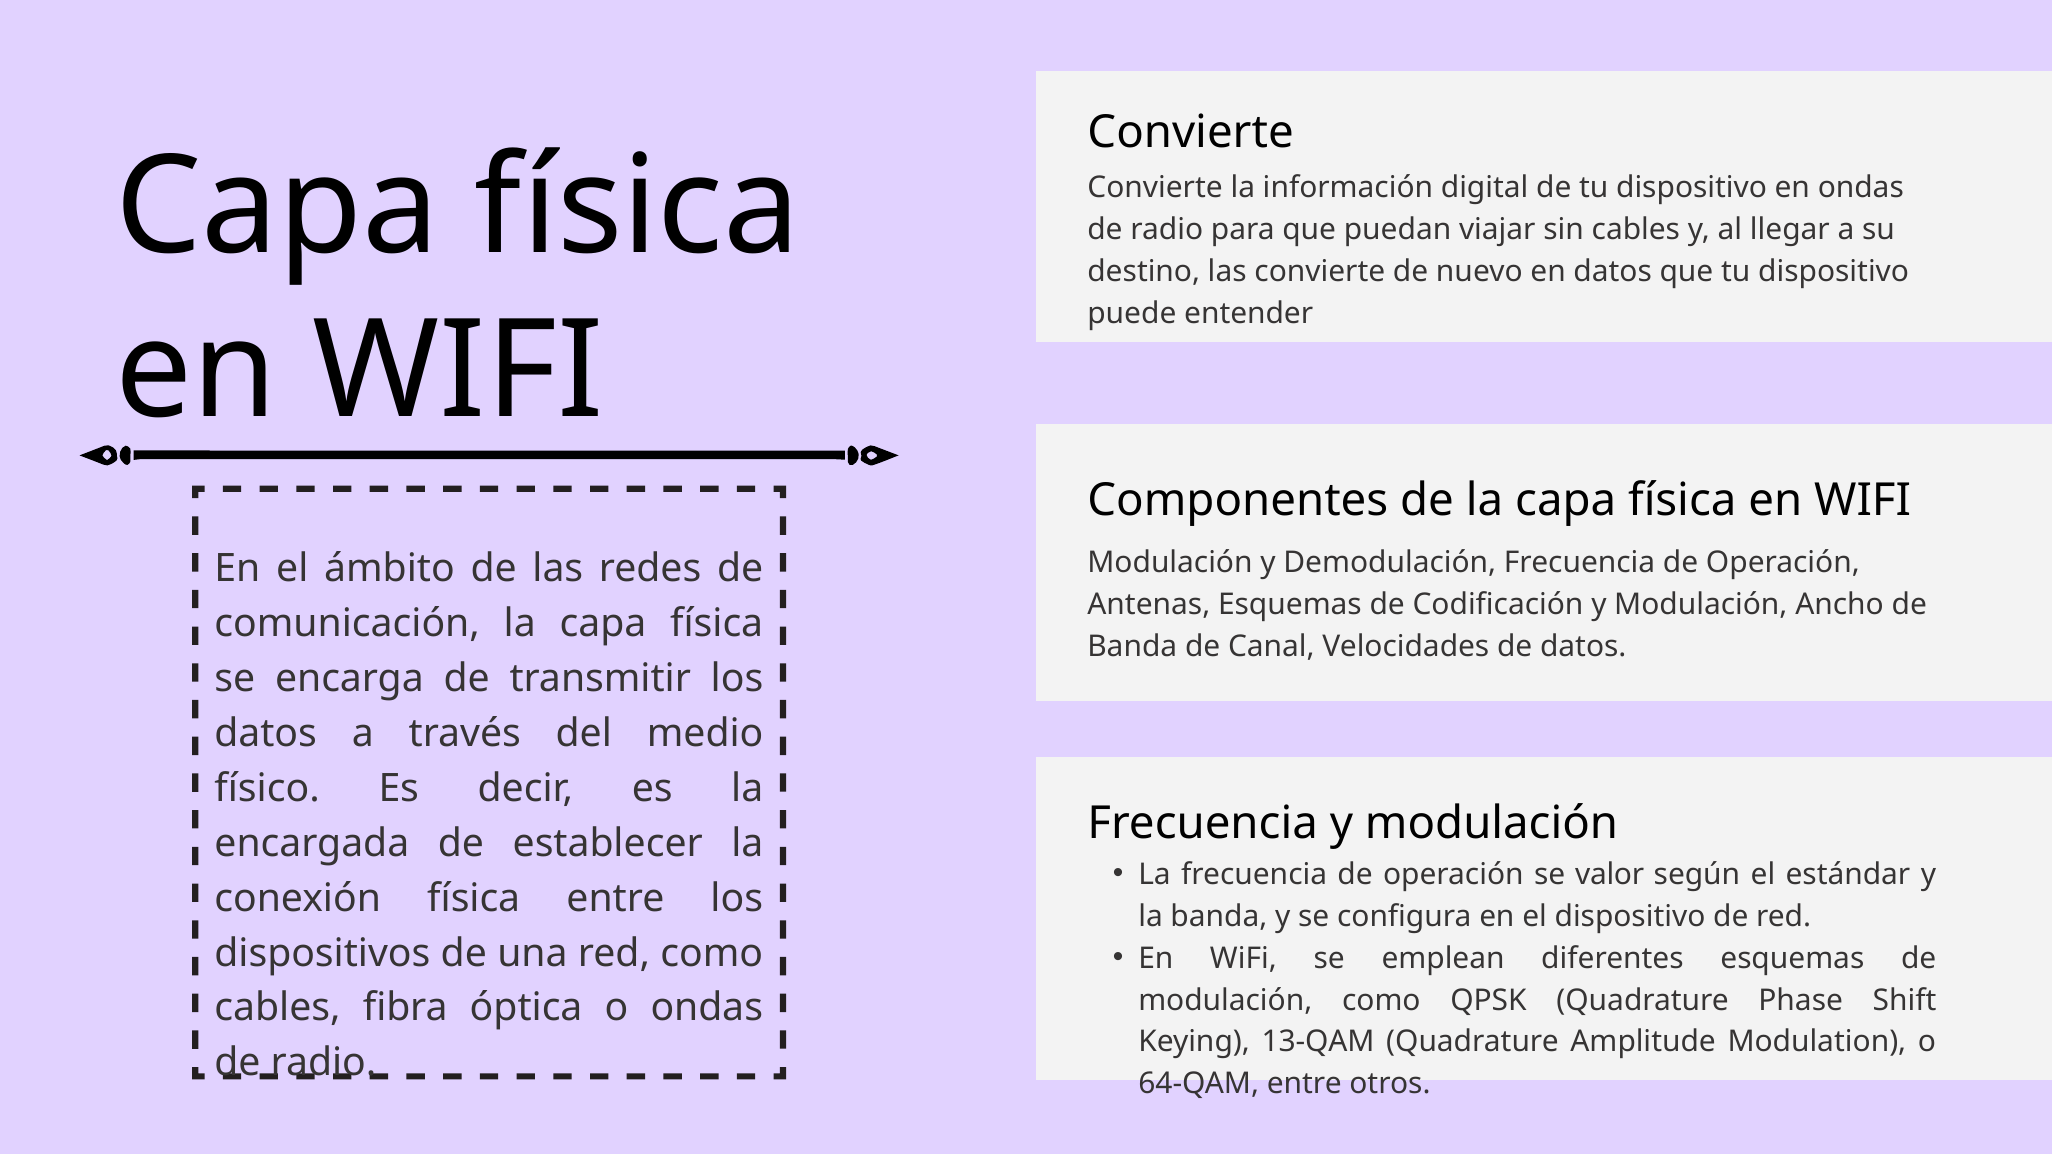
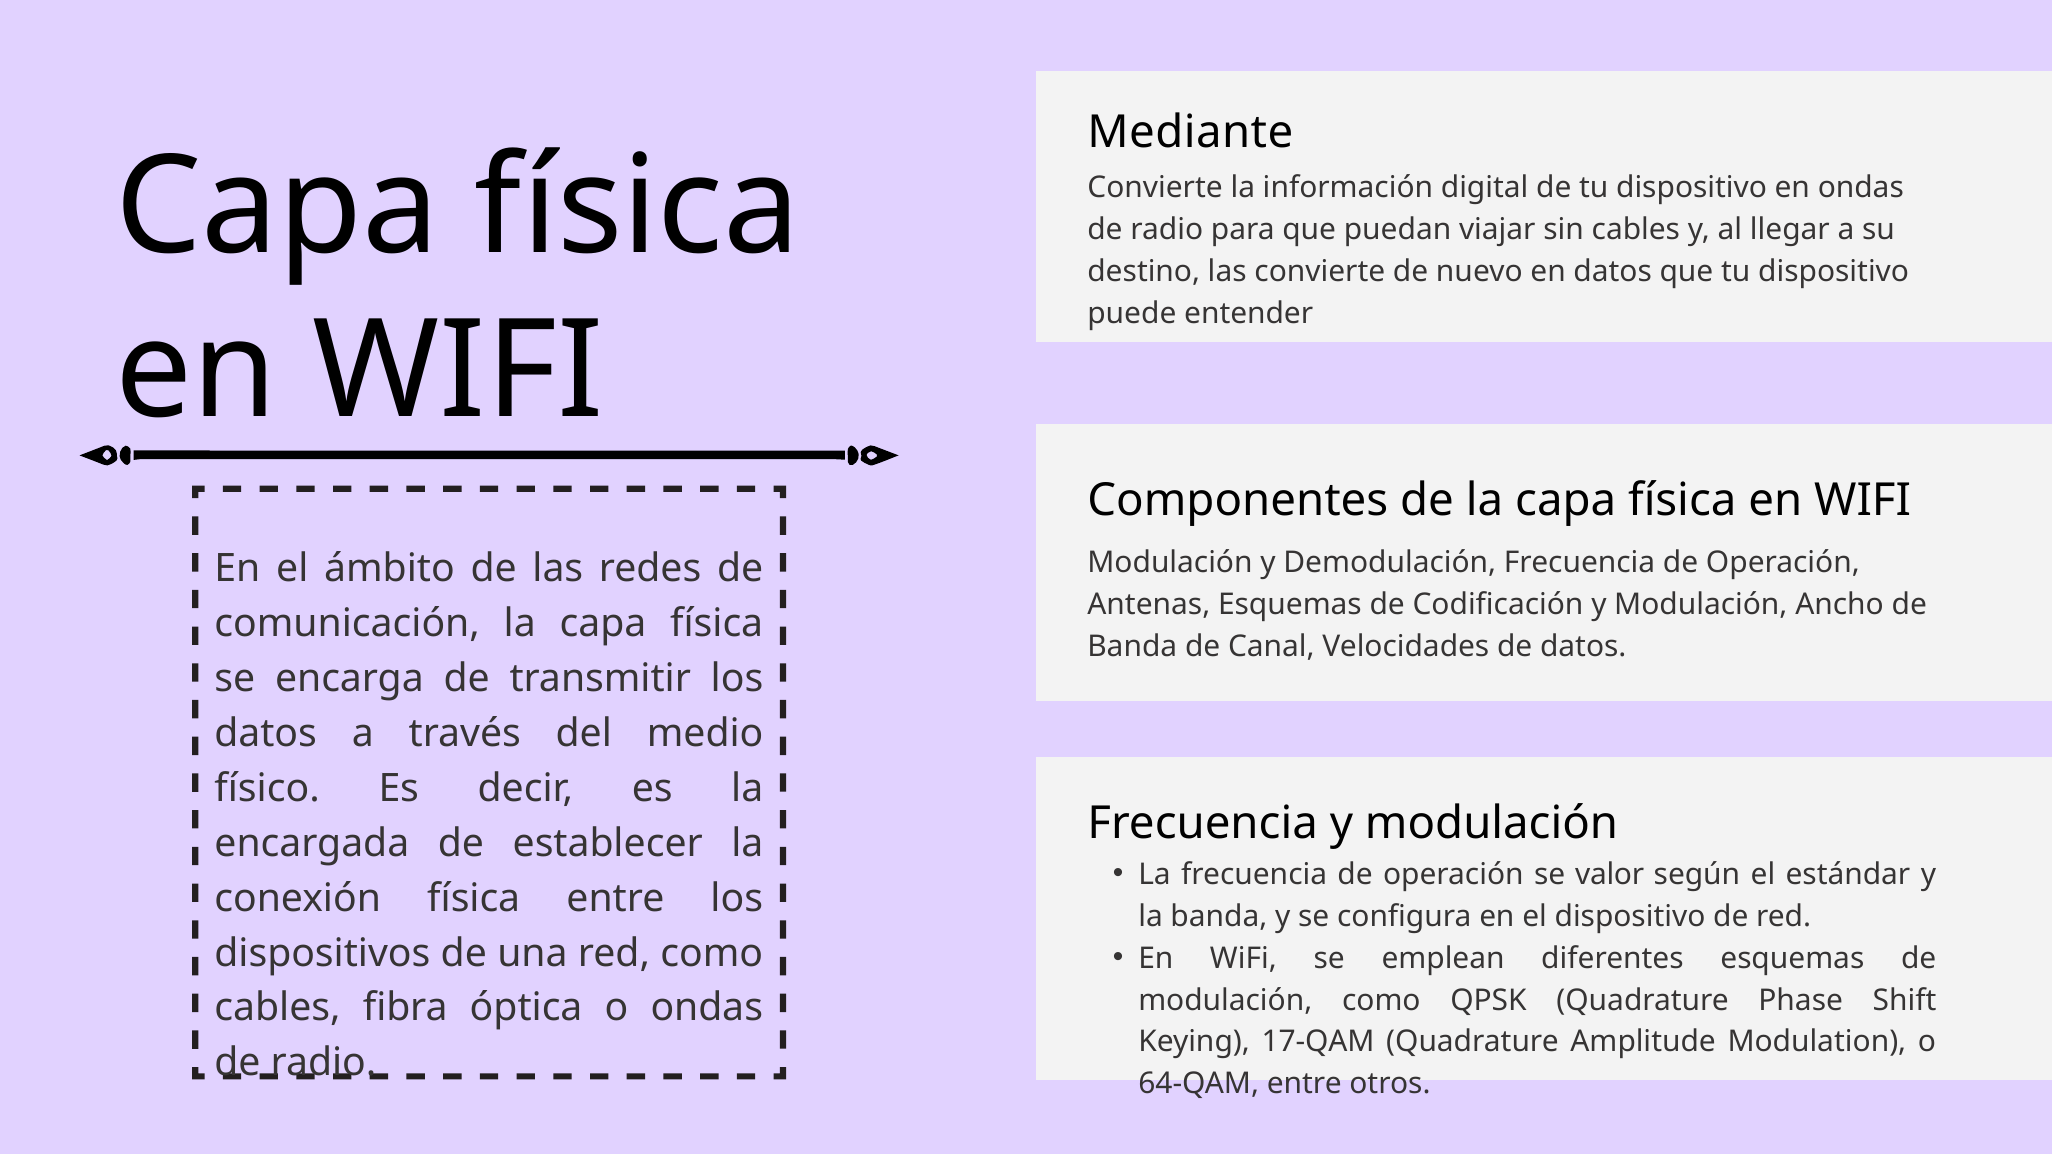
Convierte: Convierte -> Mediante (1190, 133)
13-QAM: 13-QAM -> 17-QAM (1318, 1042)
